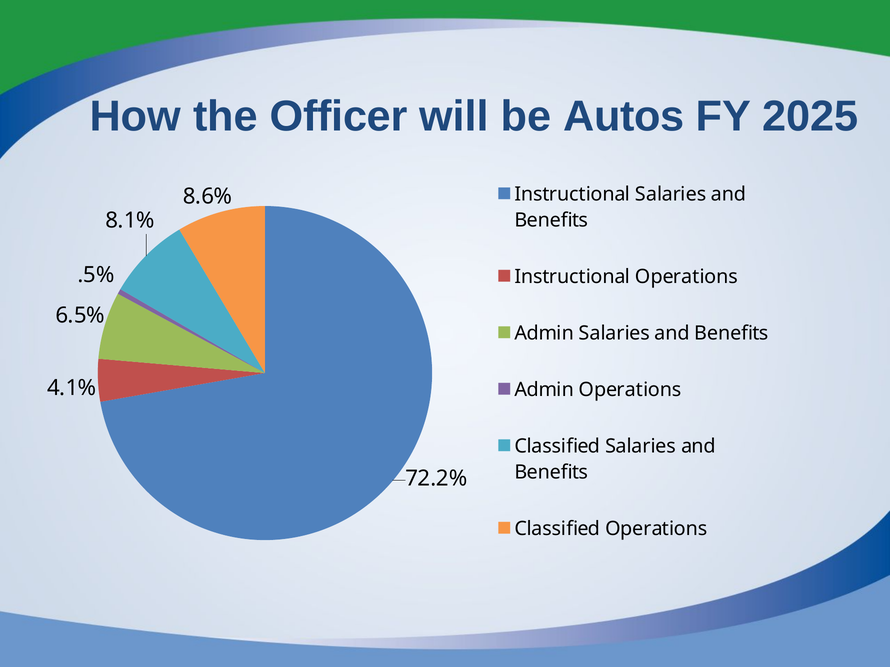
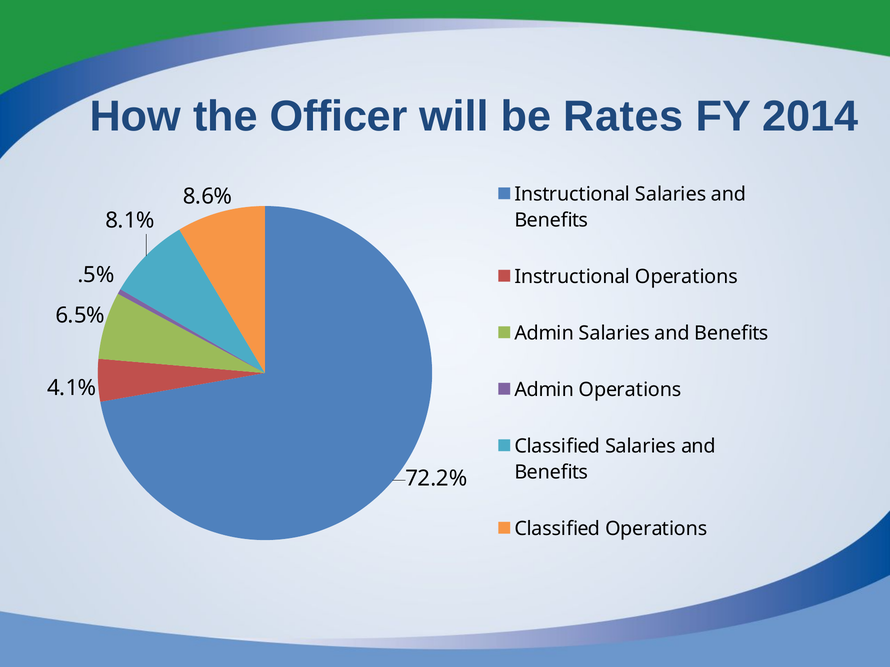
Autos: Autos -> Rates (623, 117)
2025: 2025 -> 2014 (810, 117)
